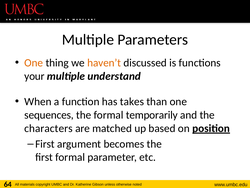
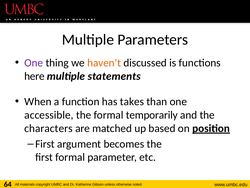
One colour: orange -> purple (34, 63)
your: your -> here (34, 76)
understand: understand -> statements (114, 76)
sequences: sequences -> accessible (49, 115)
